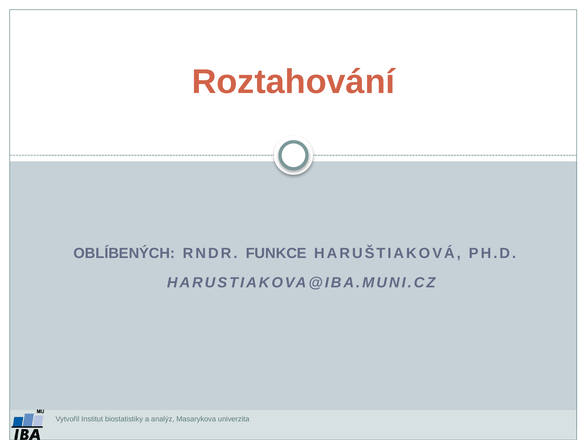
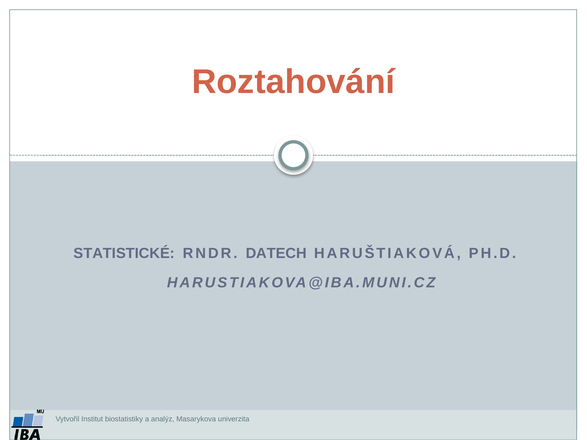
OBLÍBENÝCH: OBLÍBENÝCH -> STATISTICKÉ (124, 254)
FUNKCE: FUNKCE -> DATECH (276, 254)
